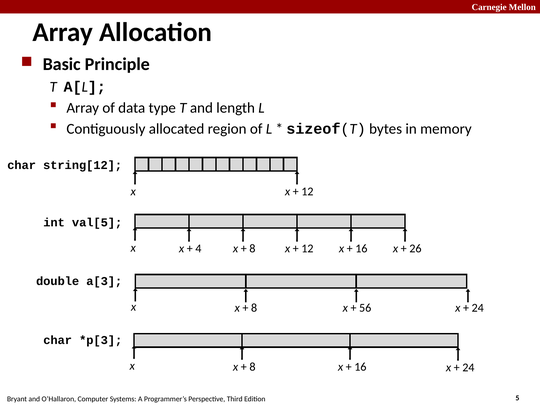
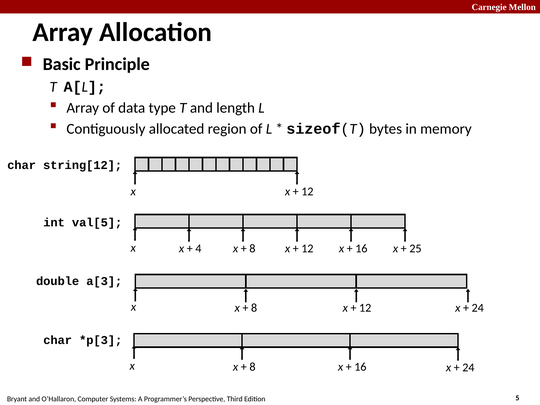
26: 26 -> 25 (415, 249)
56: 56 -> 12 (365, 308)
